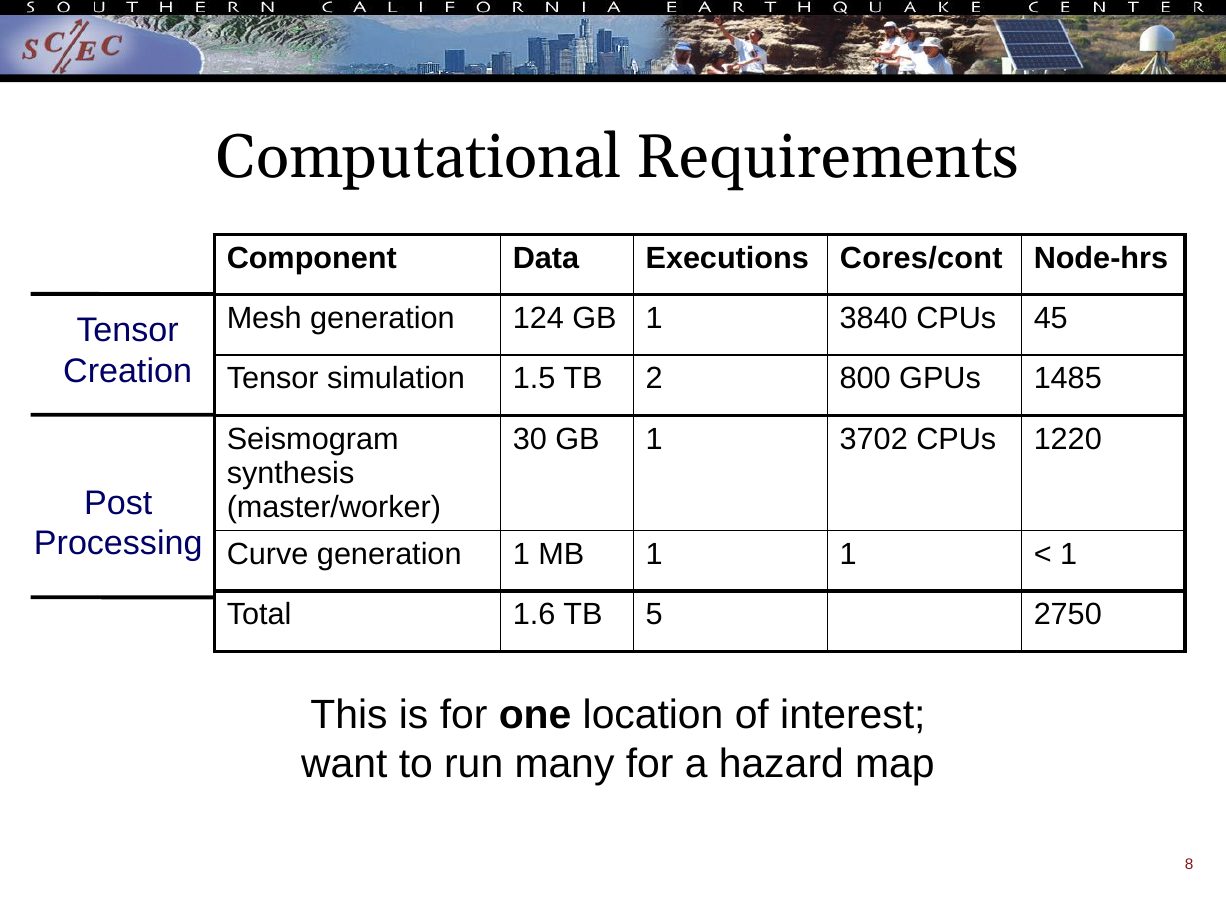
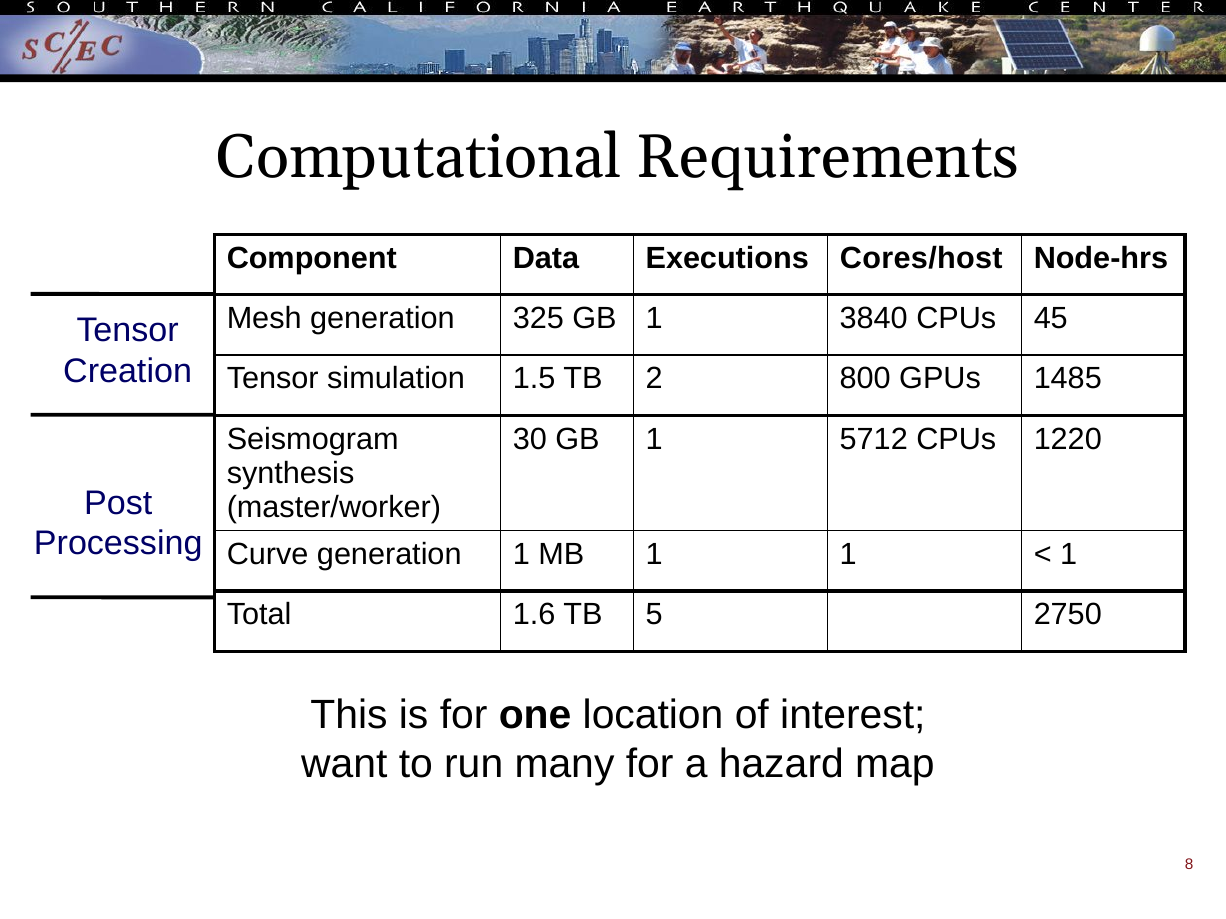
Cores/cont: Cores/cont -> Cores/host (921, 259)
124: 124 -> 325 (538, 318)
3702: 3702 -> 5712 (874, 439)
